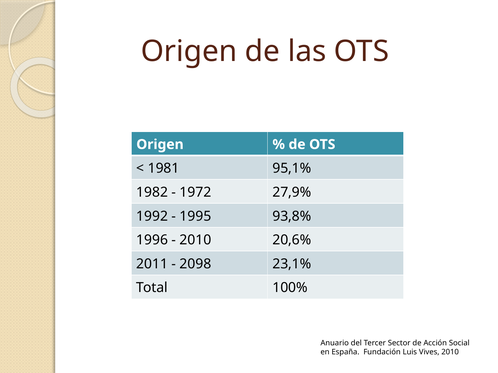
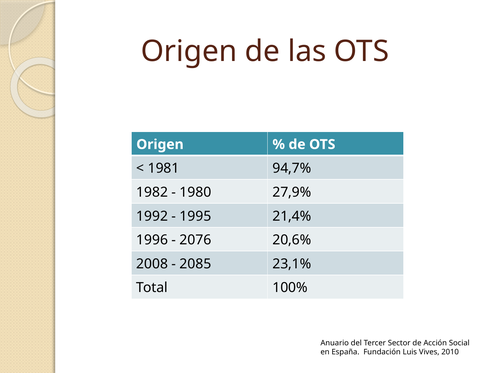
95,1%: 95,1% -> 94,7% (292, 169)
1972: 1972 -> 1980 (196, 192)
93,8%: 93,8% -> 21,4% (292, 216)
2010: 2010 -> 2076 (196, 240)
2011: 2011 -> 2008 (152, 264)
2098: 2098 -> 2085 (196, 264)
